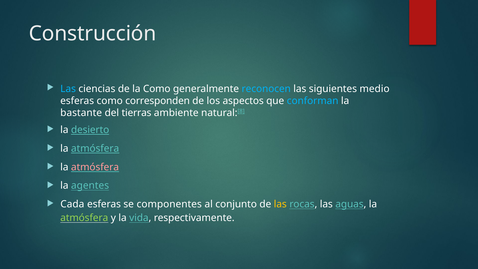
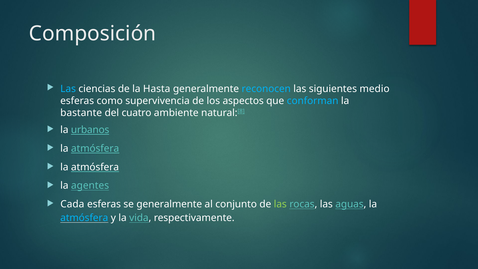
Construcción: Construcción -> Composición (93, 34)
la Como: Como -> Hasta (157, 89)
corresponden: corresponden -> supervivencia (158, 101)
tierras: tierras -> cuatro (137, 113)
desierto: desierto -> urbanos (90, 130)
atmósfera colour: pink -> white (95, 167)
se componentes: componentes -> generalmente (169, 204)
las colour: yellow -> light green (280, 204)
atmósfera colour: light green -> light blue (84, 218)
